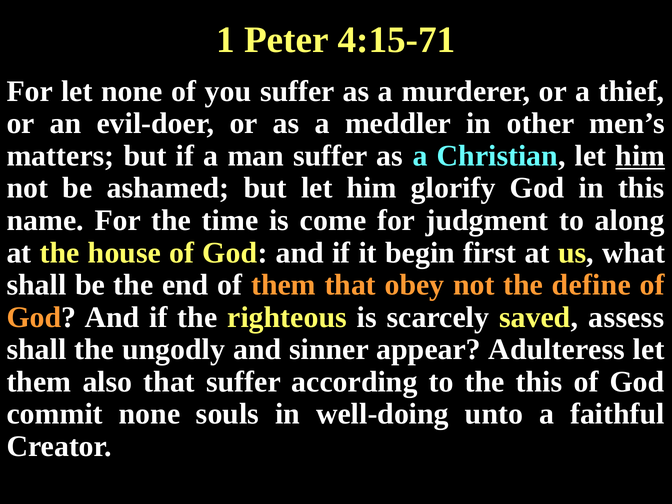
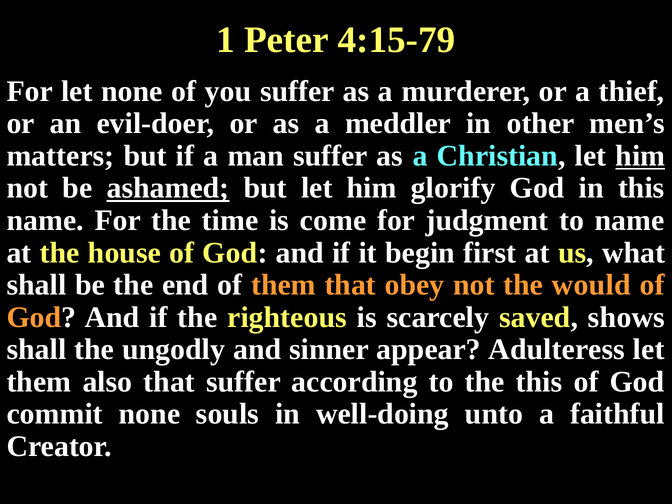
4:15-71: 4:15-71 -> 4:15-79 (397, 40)
ashamed underline: none -> present (168, 188)
to along: along -> name (630, 220)
define: define -> would (591, 285)
assess: assess -> shows (626, 317)
